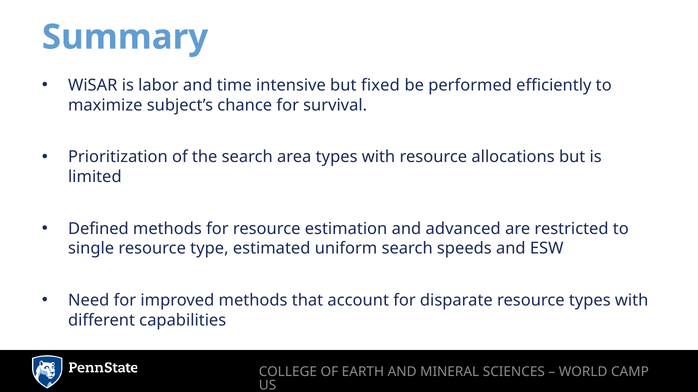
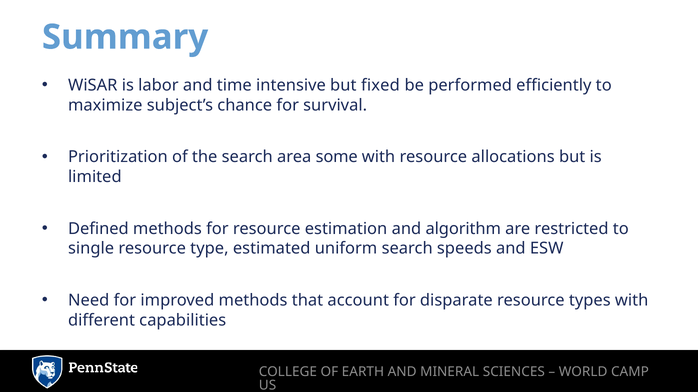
area types: types -> some (337, 157)
advanced: advanced -> algorithm (463, 229)
